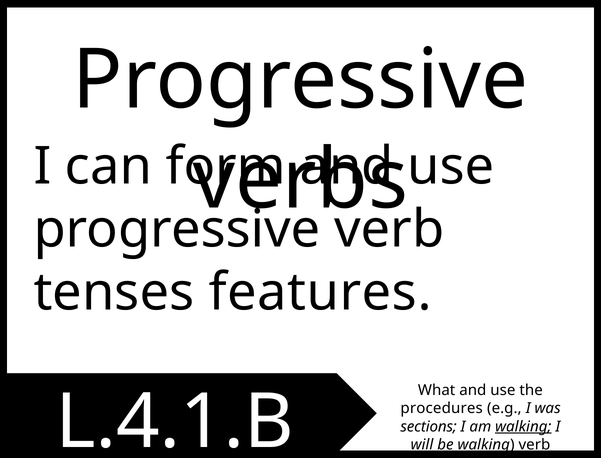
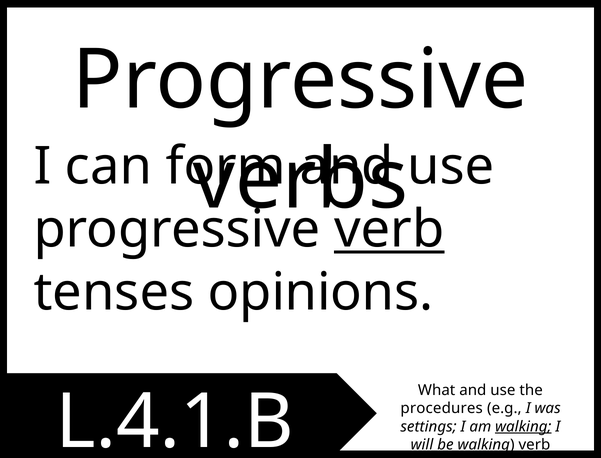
verb underline: none -> present (389, 229)
features: features -> opinions (321, 292)
sections: sections -> settings (429, 427)
